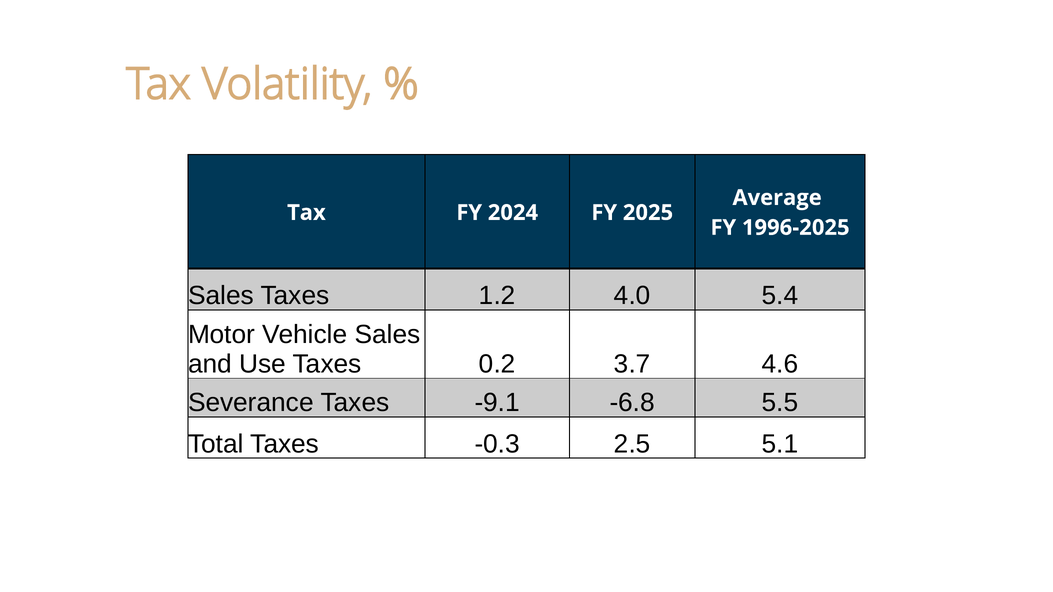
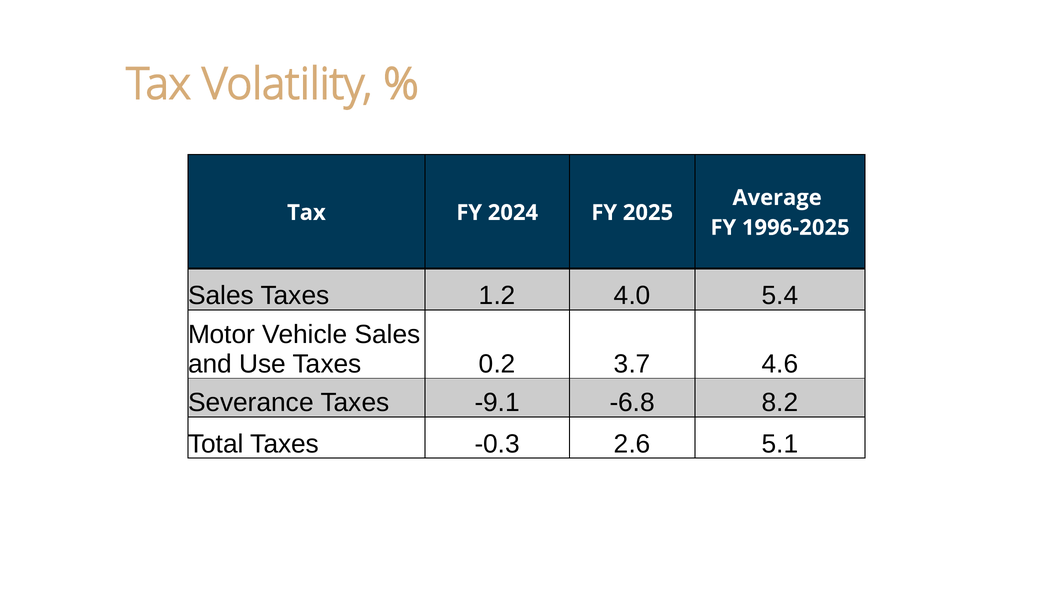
5.5: 5.5 -> 8.2 (780, 403)
2.5: 2.5 -> 2.6 (632, 444)
